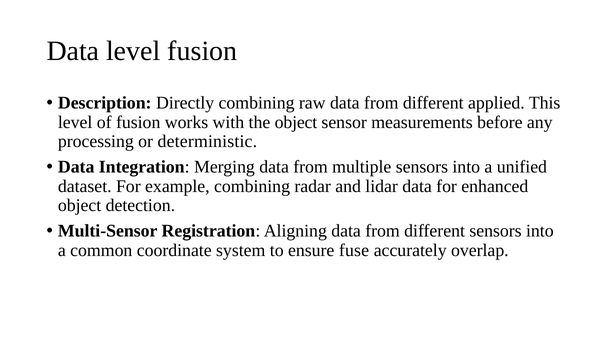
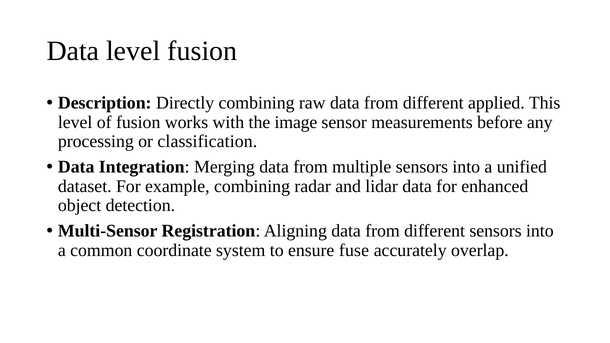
the object: object -> image (296, 122)
deterministic: deterministic -> classification (207, 142)
